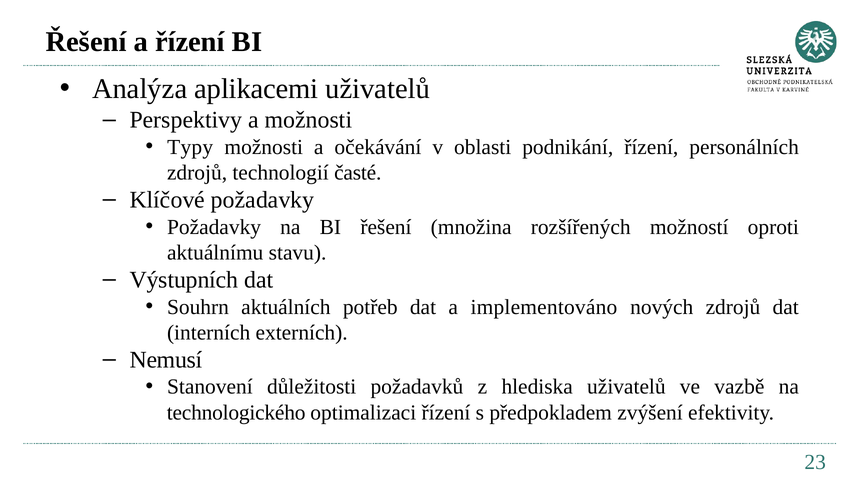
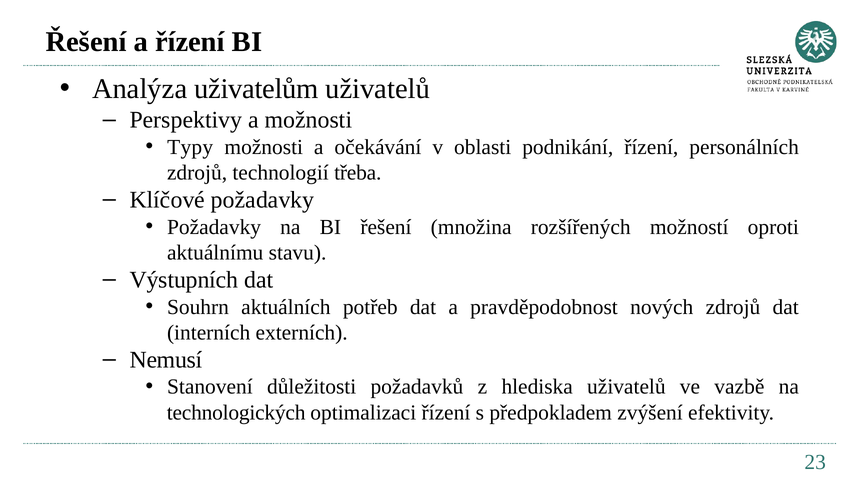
aplikacemi: aplikacemi -> uživatelům (256, 89)
časté: časté -> třeba (358, 173)
implementováno: implementováno -> pravděpodobnost (544, 307)
technologického: technologického -> technologických (236, 413)
